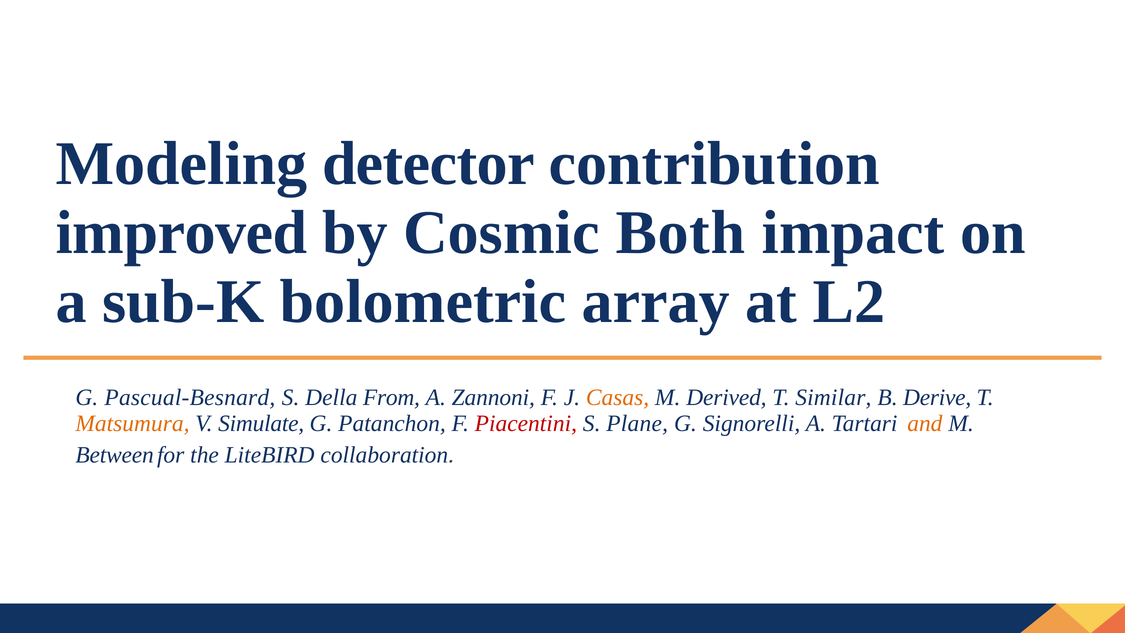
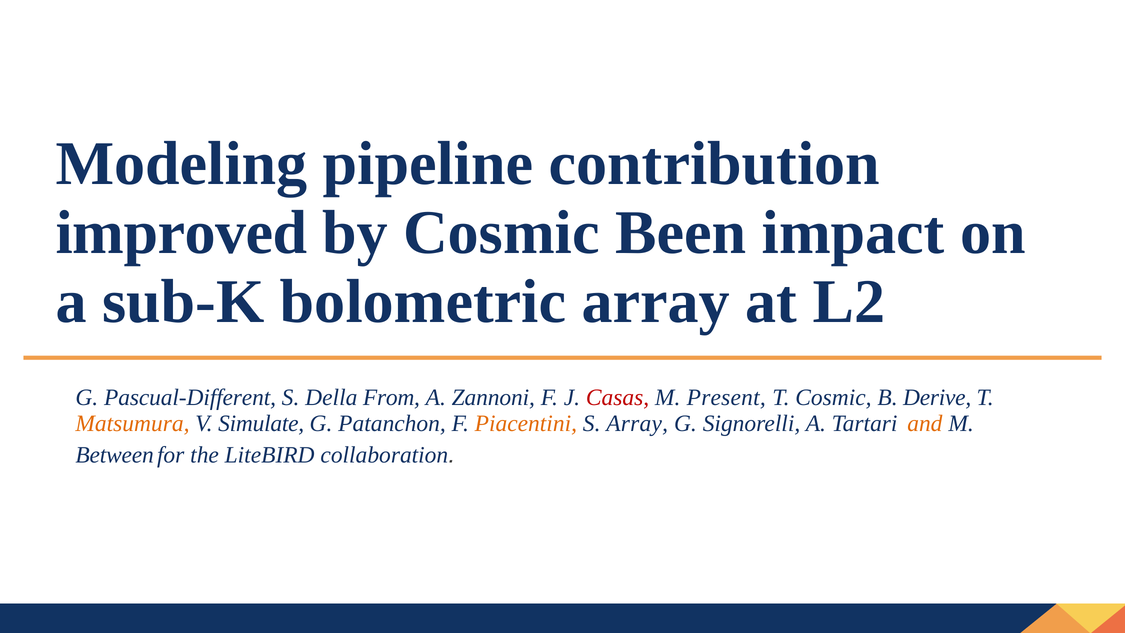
detector: detector -> pipeline (428, 164)
Both: Both -> Been (681, 233)
Pascual-Besnard: Pascual-Besnard -> Pascual-Different (190, 398)
Casas colour: orange -> red (618, 398)
Derived: Derived -> Present (726, 398)
T Similar: Similar -> Cosmic (833, 398)
Piacentini colour: red -> orange (526, 424)
S Plane: Plane -> Array (637, 424)
